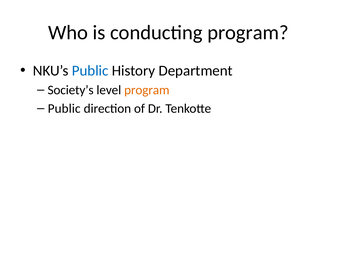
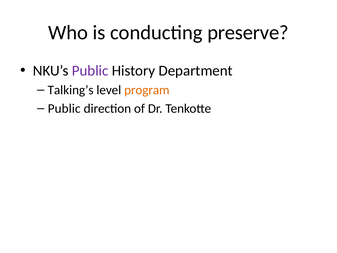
conducting program: program -> preserve (248, 33)
Public colour: blue -> purple (90, 71)
Society’s: Society’s -> Talking’s (71, 90)
